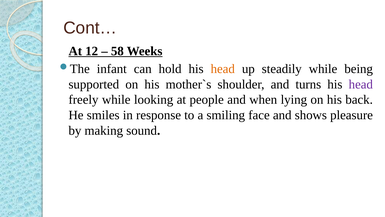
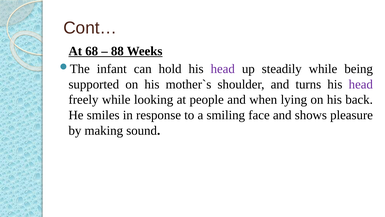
12: 12 -> 68 (92, 51)
58: 58 -> 88 (117, 51)
head colour: orange -> purple (223, 69)
